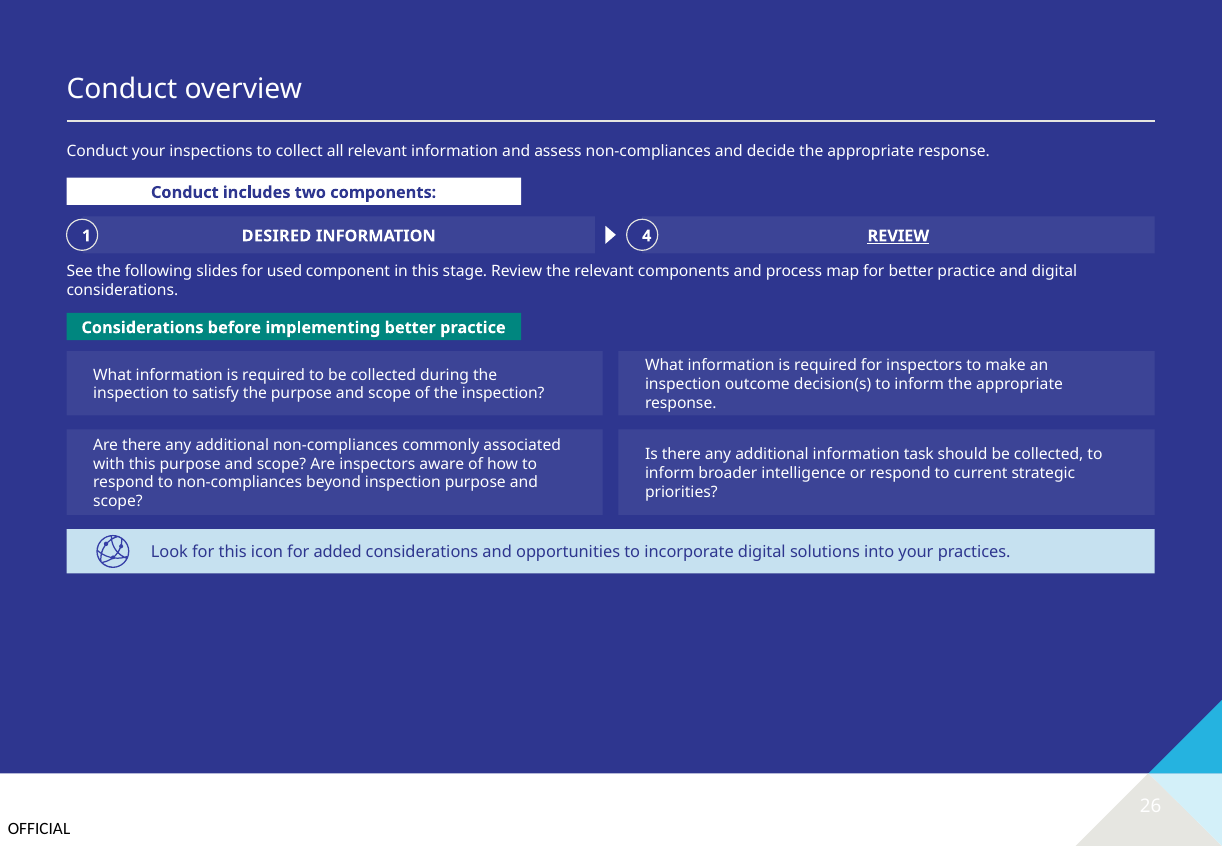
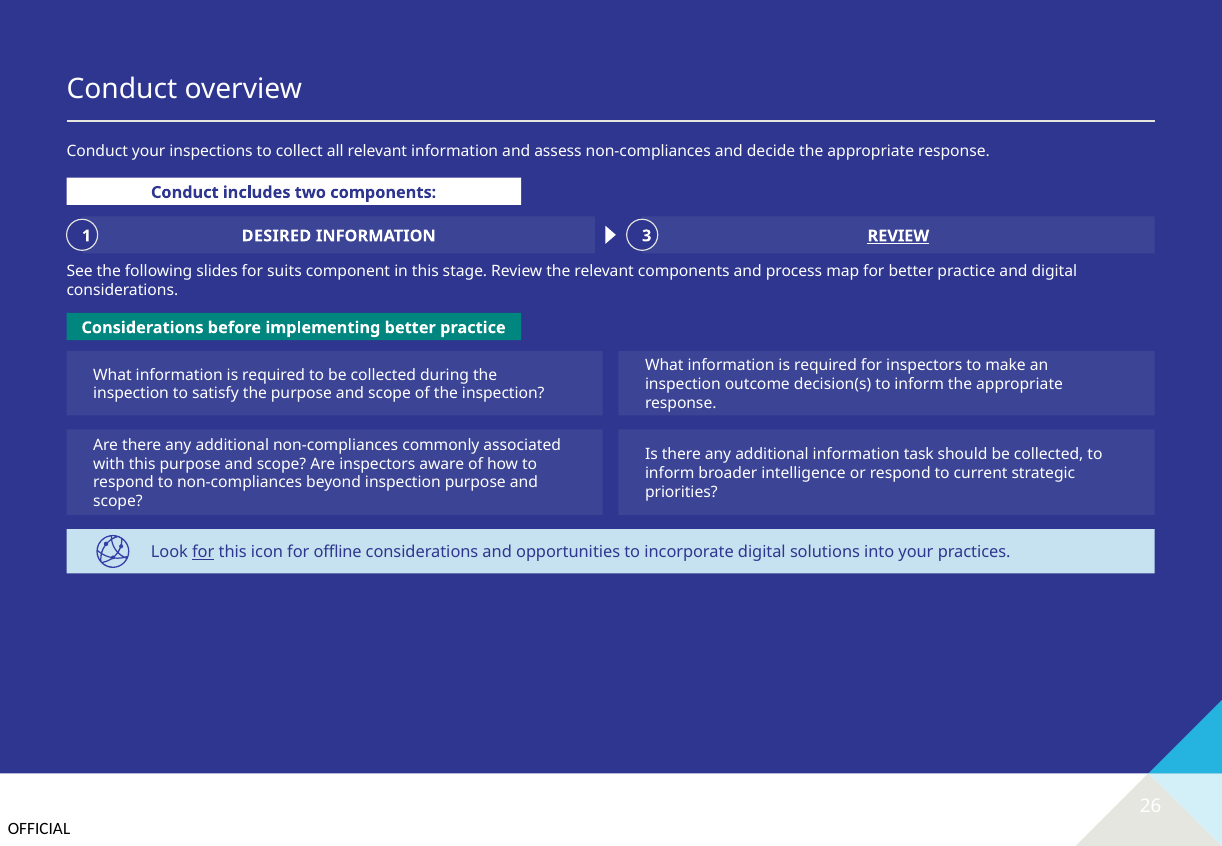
4: 4 -> 3 (647, 236)
used: used -> suits (284, 271)
for underline: none -> present (203, 552)
added: added -> offline (338, 552)
